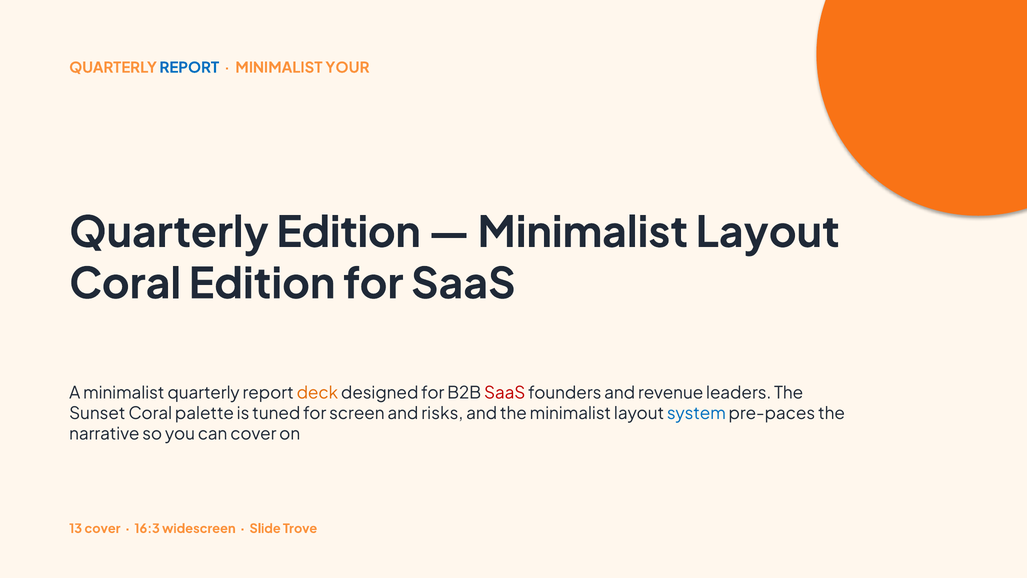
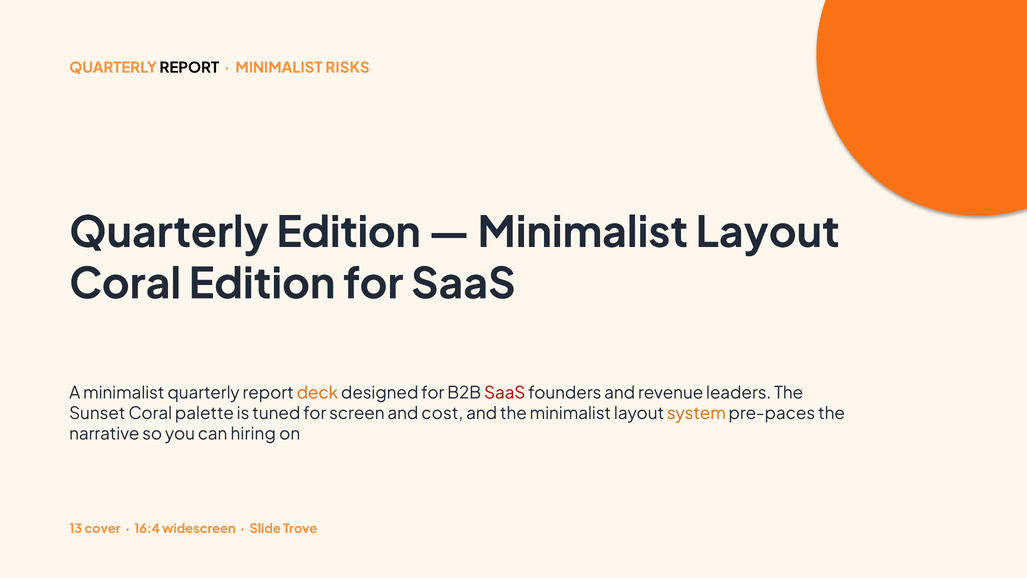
REPORT colour: blue -> black (189, 68)
YOUR: YOUR -> RISKS (347, 68)
risks: risks -> cost (442, 413)
system colour: blue -> orange (696, 413)
can cover: cover -> hiring (253, 434)
16:3: 16:3 -> 16:4 (147, 528)
